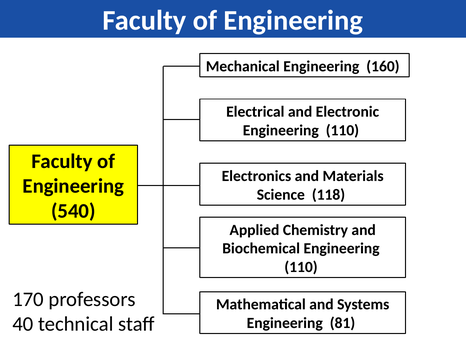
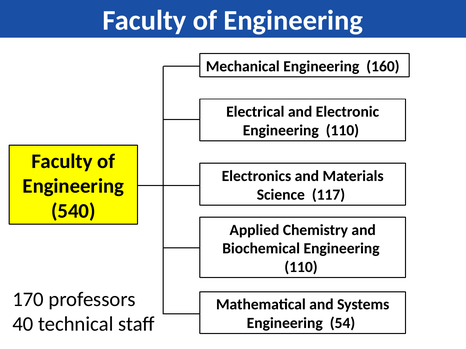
118: 118 -> 117 (328, 195)
81: 81 -> 54 (342, 324)
